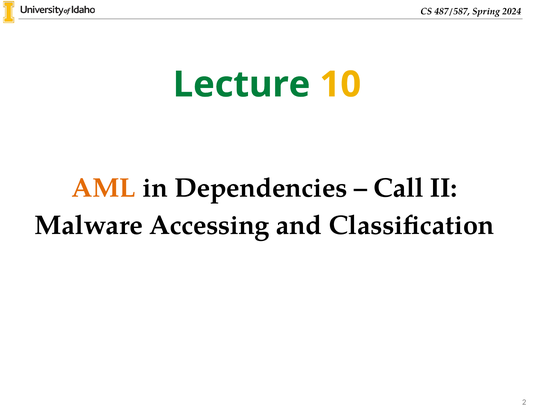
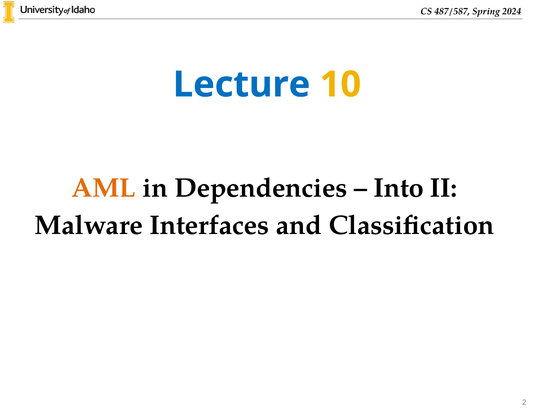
Lecture colour: green -> blue (242, 85)
Call: Call -> Into (399, 188)
Accessing: Accessing -> Interfaces (209, 226)
